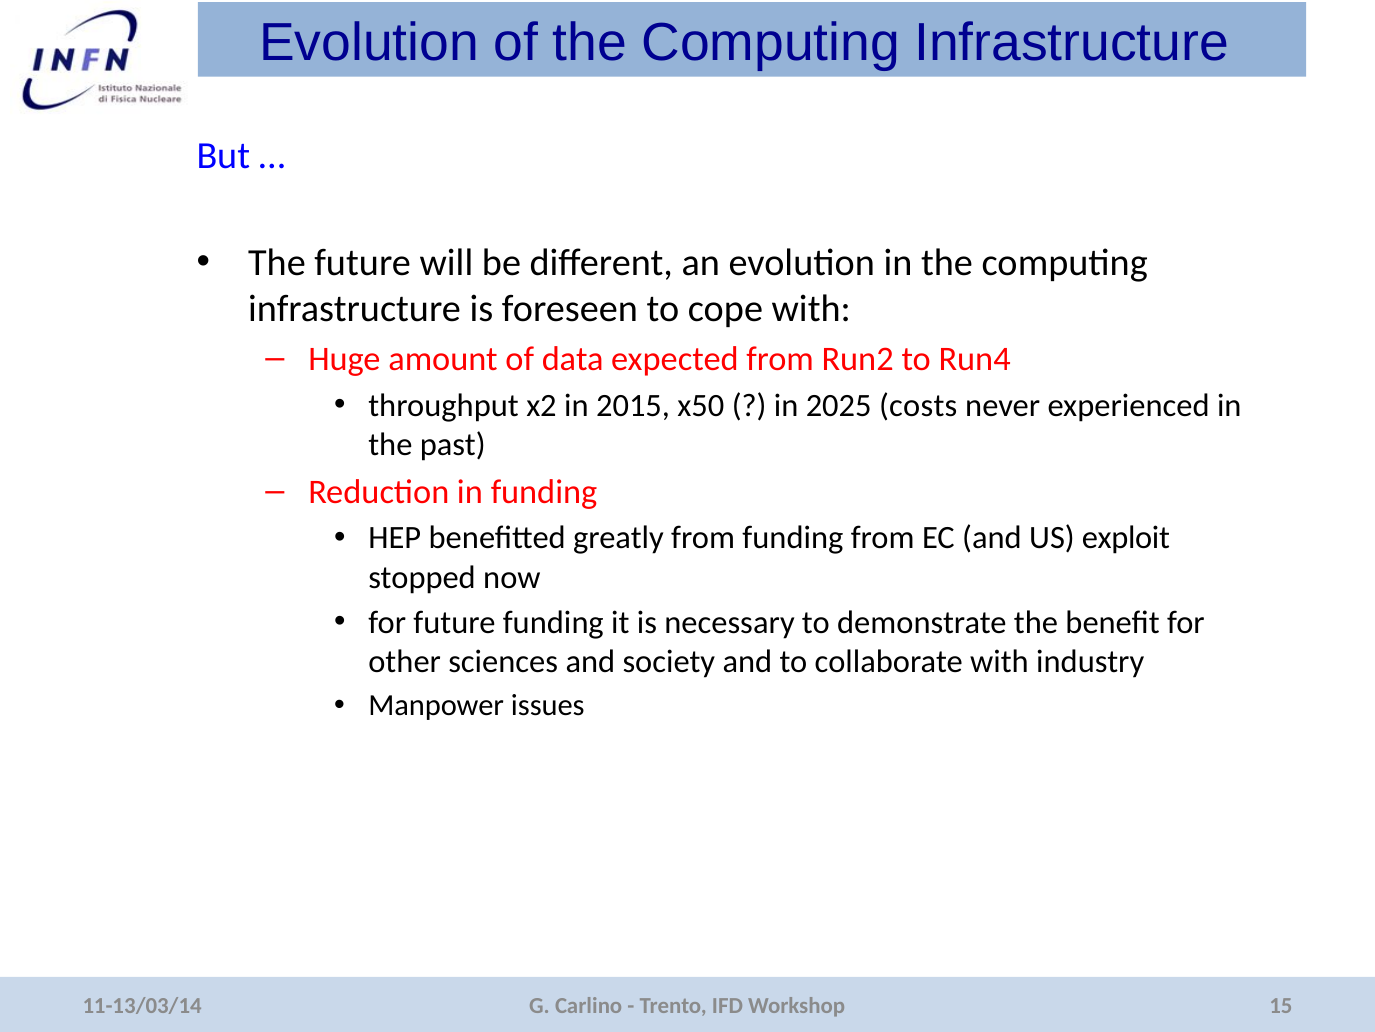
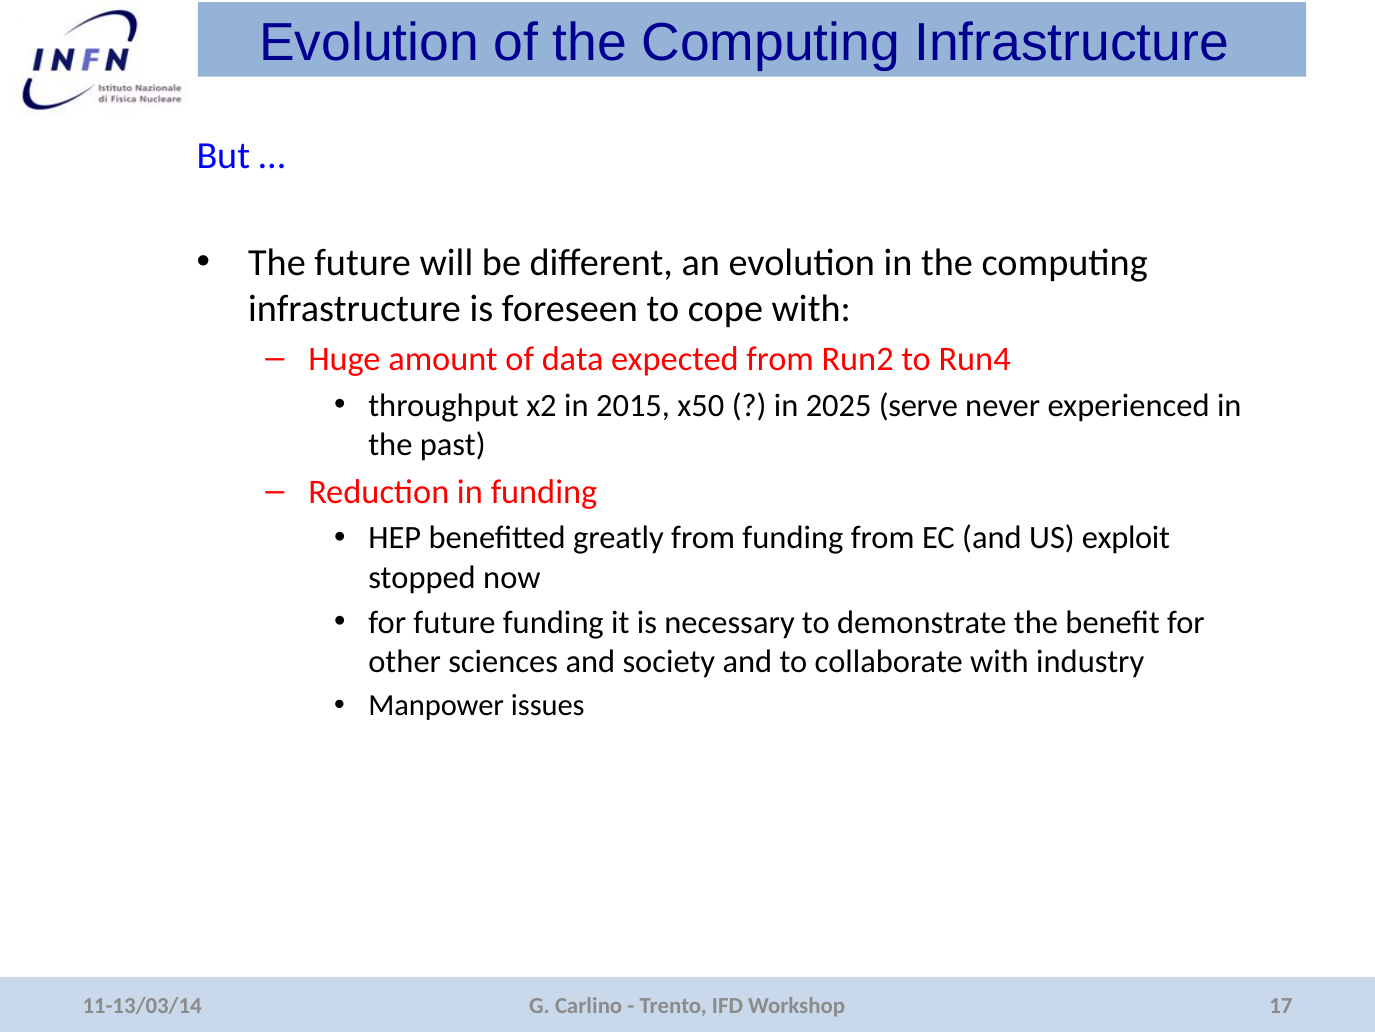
costs: costs -> serve (919, 405)
15: 15 -> 17 (1281, 1005)
